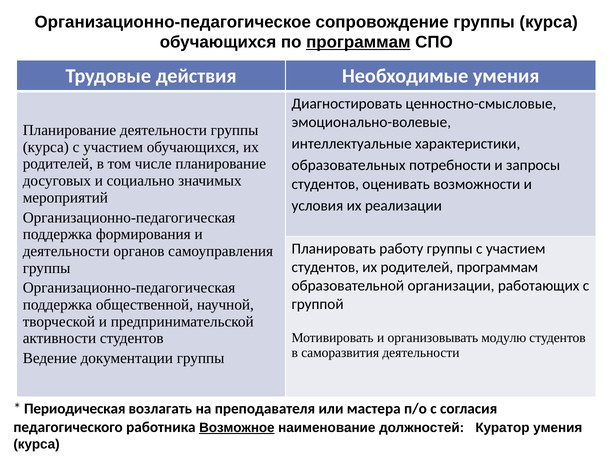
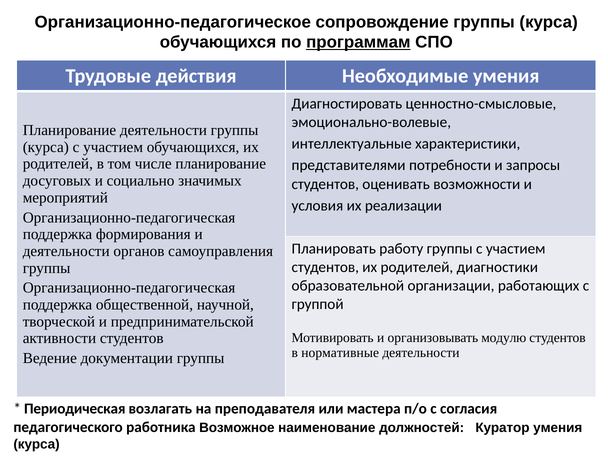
образовательных: образовательных -> представителями (349, 165)
родителей программам: программам -> диагностики (497, 267)
саморазвития: саморазвития -> нормативные (340, 353)
Возможное underline: present -> none (237, 428)
